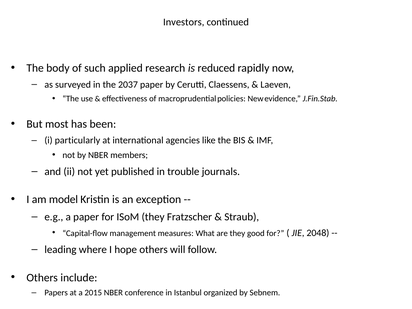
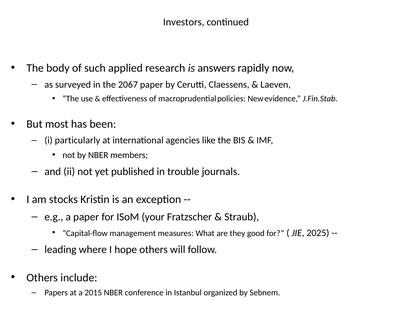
reduced: reduced -> answers (216, 68)
2037: 2037 -> 2067 (128, 84)
model: model -> stocks (63, 200)
ISoM they: they -> your (153, 217)
2048: 2048 -> 2025 (318, 233)
